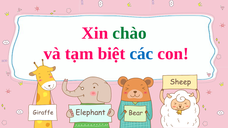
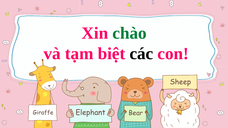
các colour: blue -> black (141, 54)
